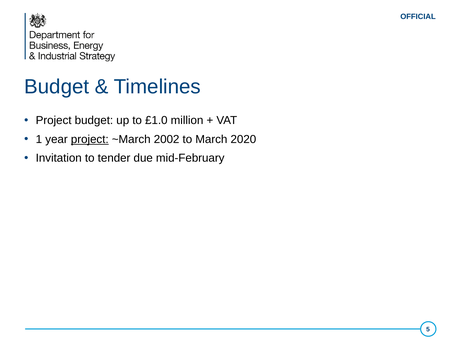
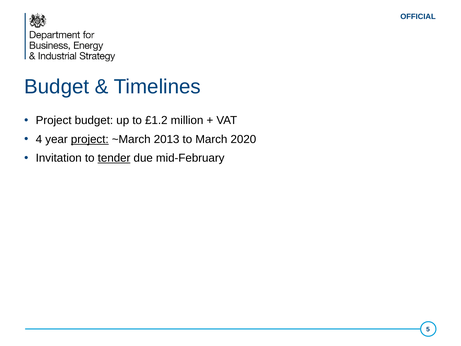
£1.0: £1.0 -> £1.2 (156, 120)
1: 1 -> 4 (39, 139)
2002: 2002 -> 2013 (167, 139)
tender underline: none -> present (114, 158)
